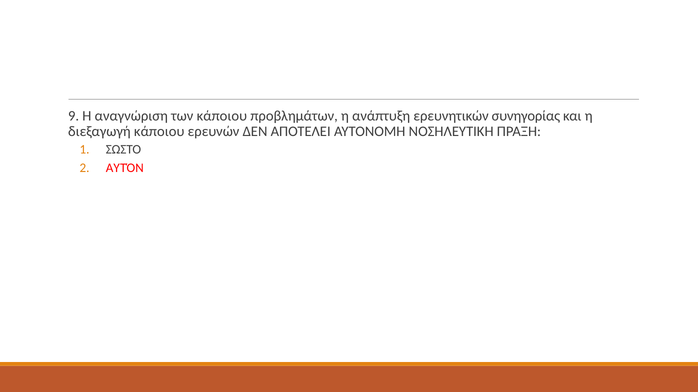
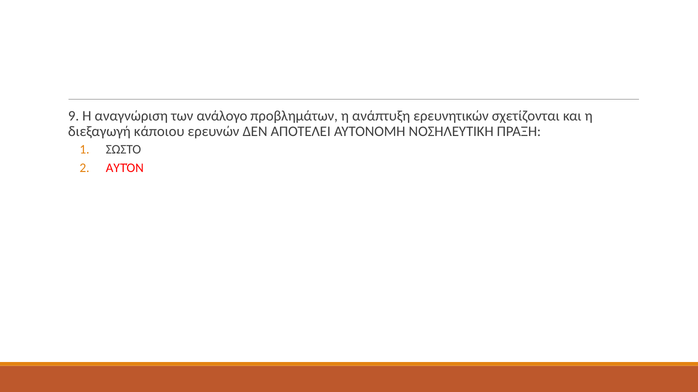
των κάποιου: κάποιου -> ανάλογο (222, 116)
συνηγορίας: συνηγορίας -> σχετίζονται (526, 116)
